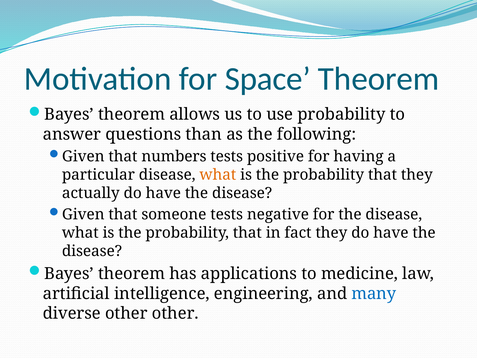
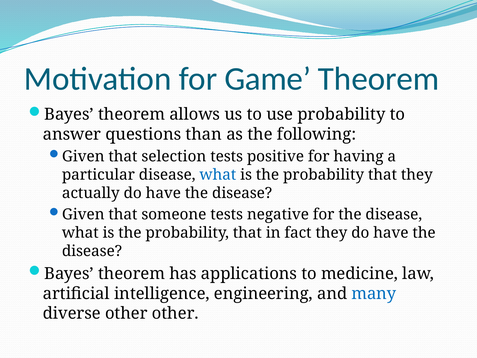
Space: Space -> Game (268, 79)
numbers: numbers -> selection (174, 156)
what colour: orange -> blue (218, 175)
